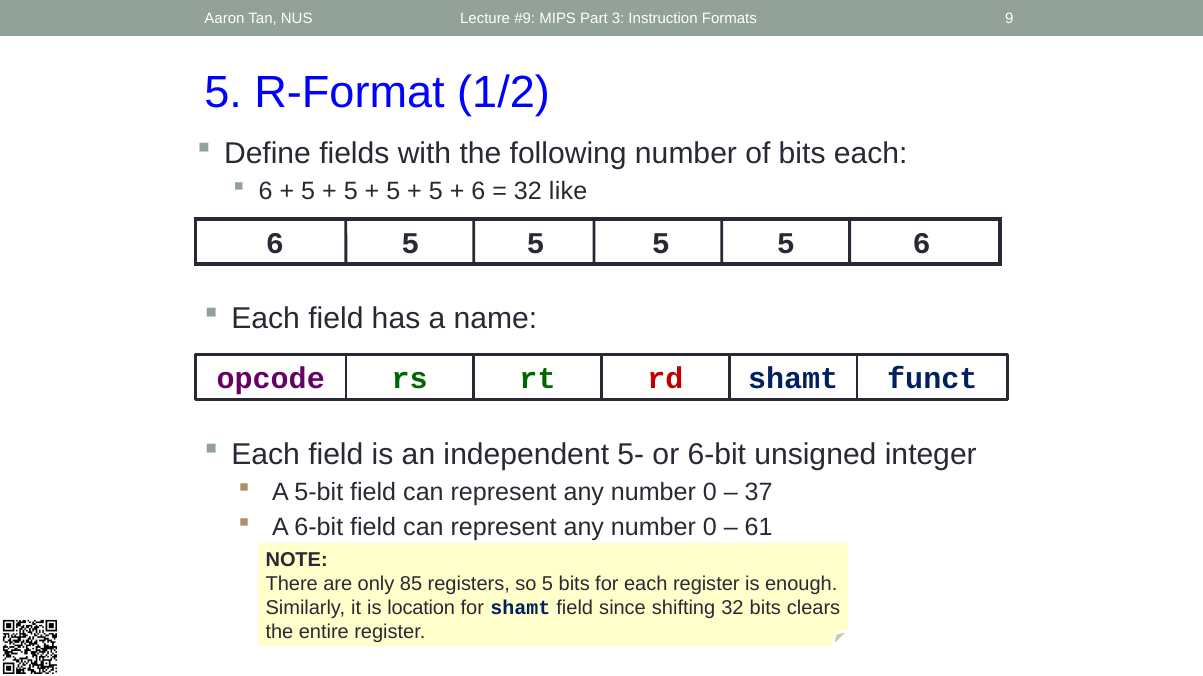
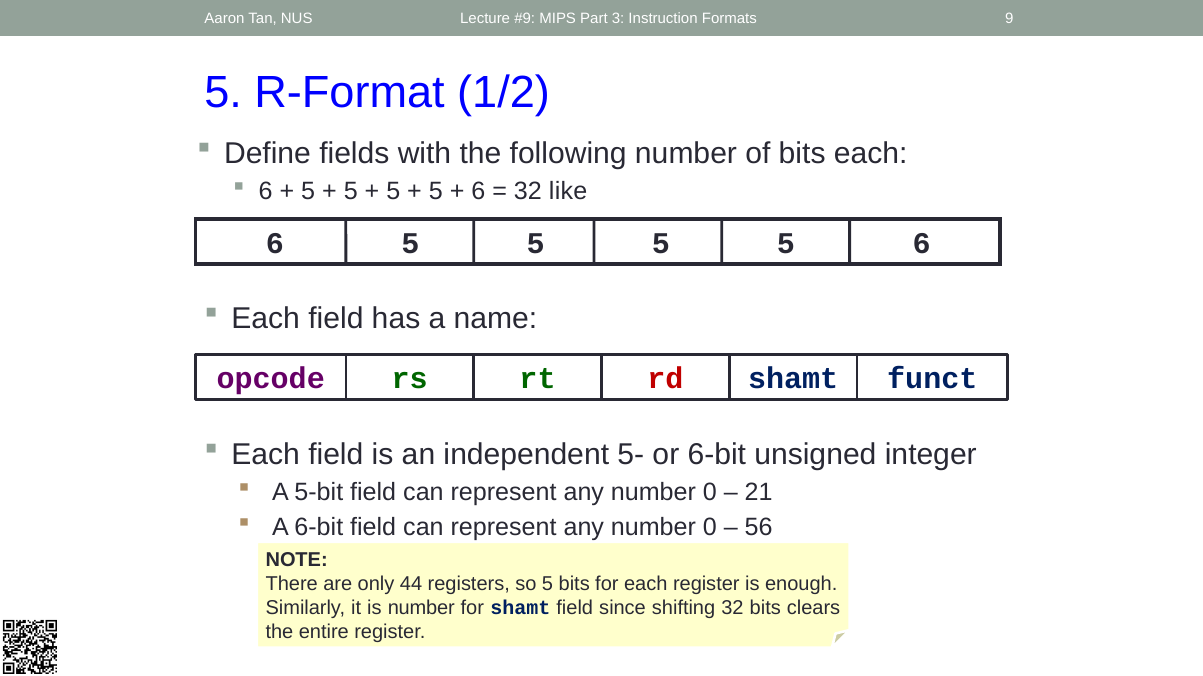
37: 37 -> 21 (759, 492)
61: 61 -> 56 (759, 527)
85: 85 -> 44 (411, 584)
is location: location -> number (421, 608)
